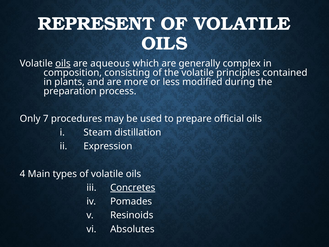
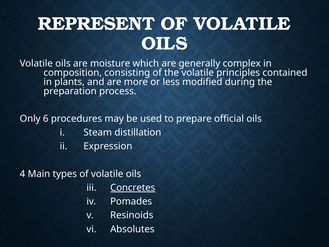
oils underline: present -> none (63, 63)
aqueous: aqueous -> moisture (110, 63)
7: 7 -> 6 (46, 119)
